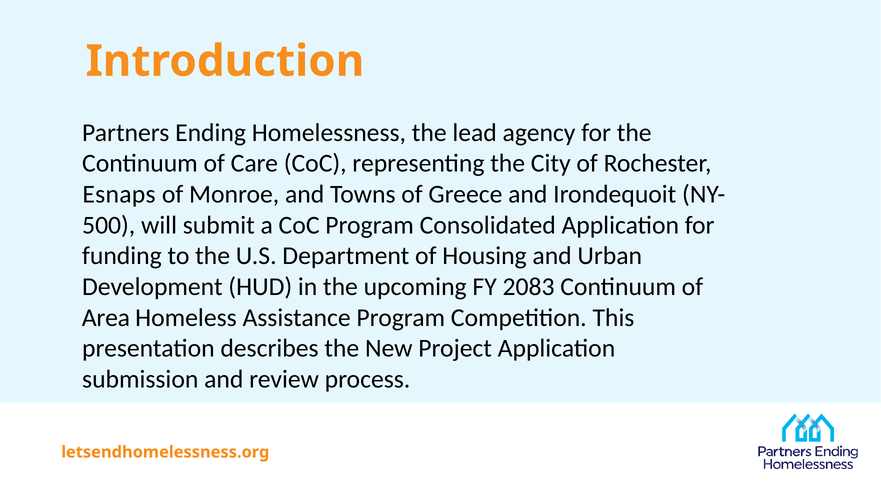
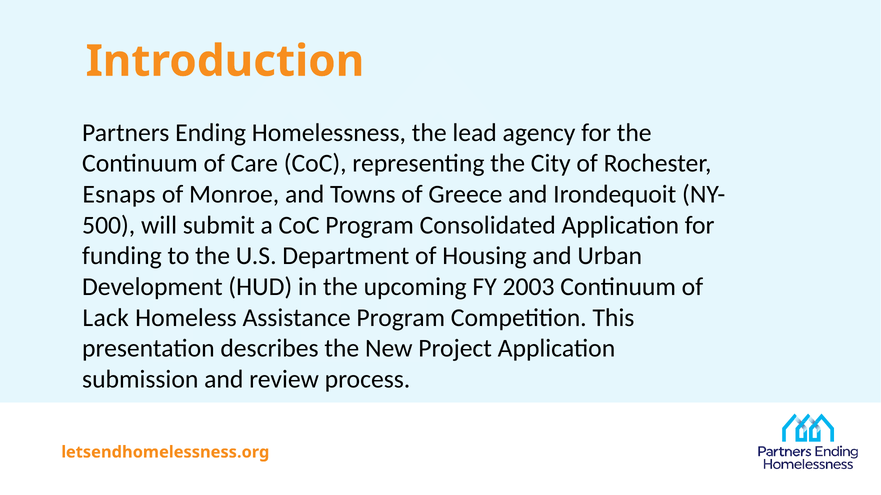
2083: 2083 -> 2003 (529, 287)
Area: Area -> Lack (106, 318)
